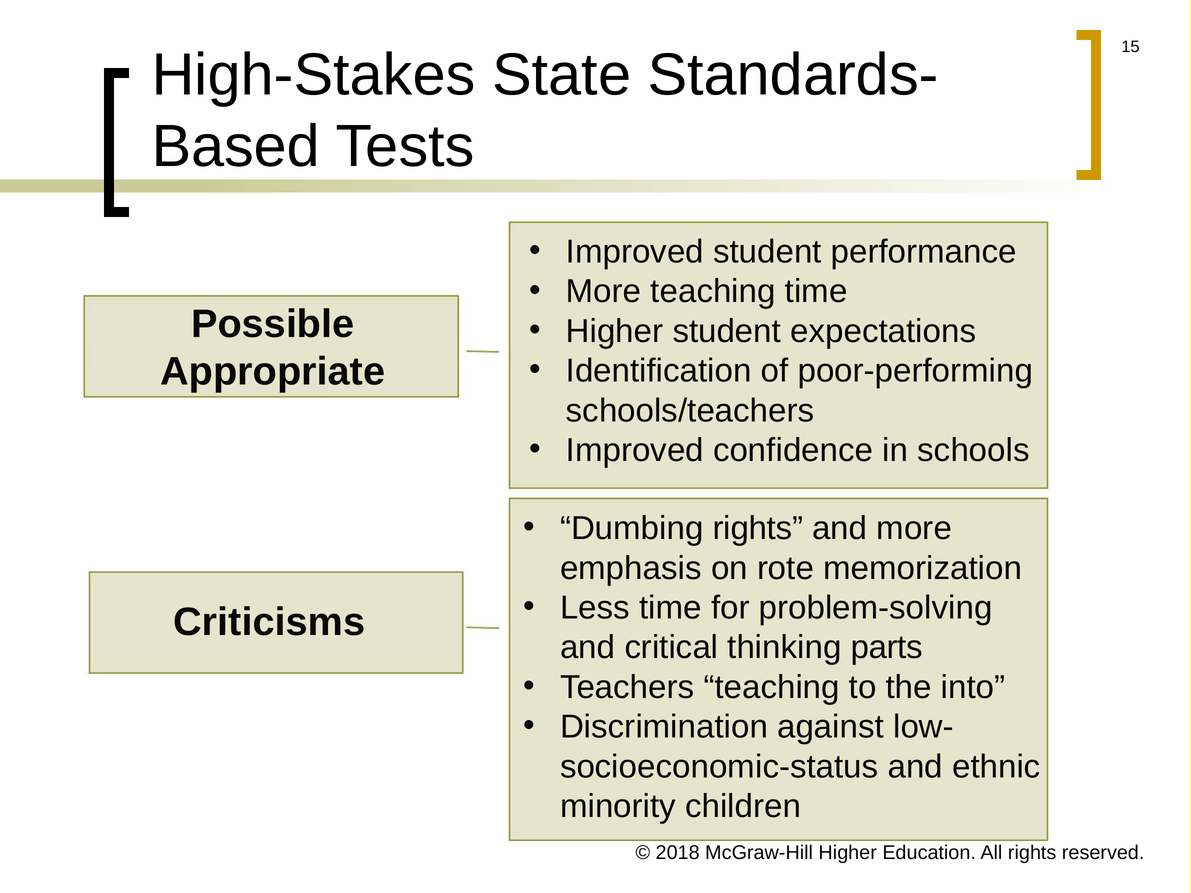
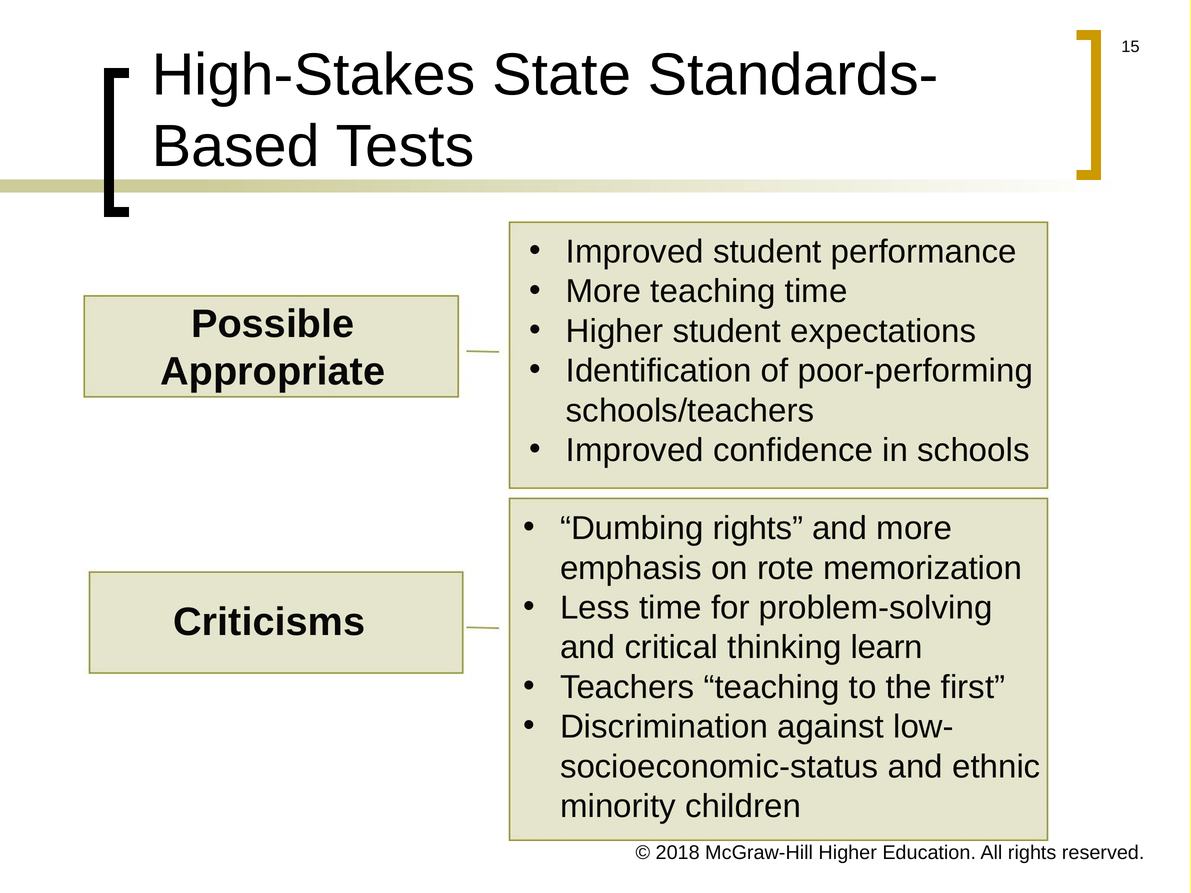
parts: parts -> learn (887, 648)
into: into -> first (973, 687)
